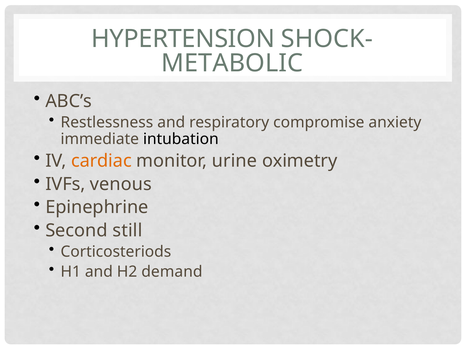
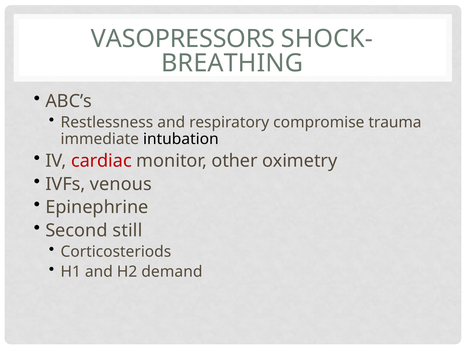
HYPERTENSION: HYPERTENSION -> VASOPRESSORS (183, 39)
METABOLIC: METABOLIC -> BREATHING (232, 63)
anxiety: anxiety -> trauma (395, 123)
cardiac colour: orange -> red (101, 161)
urine: urine -> other (235, 161)
